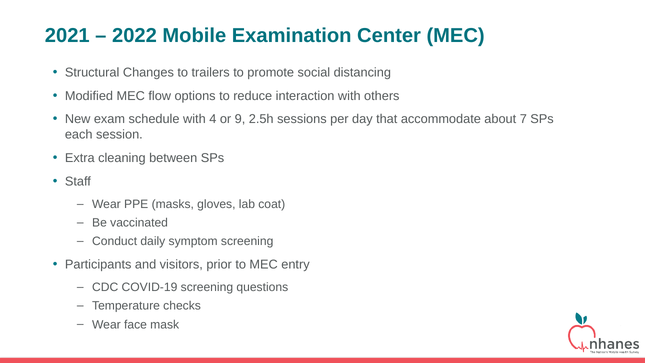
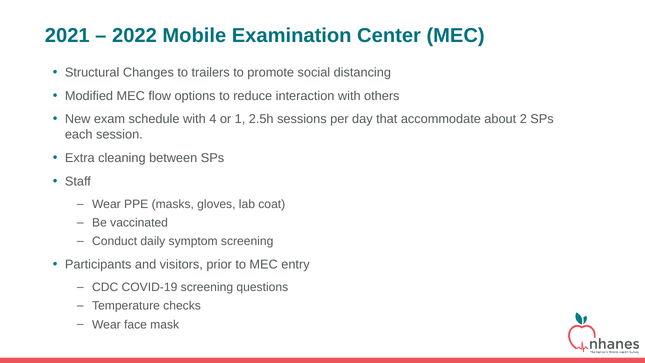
9: 9 -> 1 (240, 119)
7: 7 -> 2 (523, 119)
